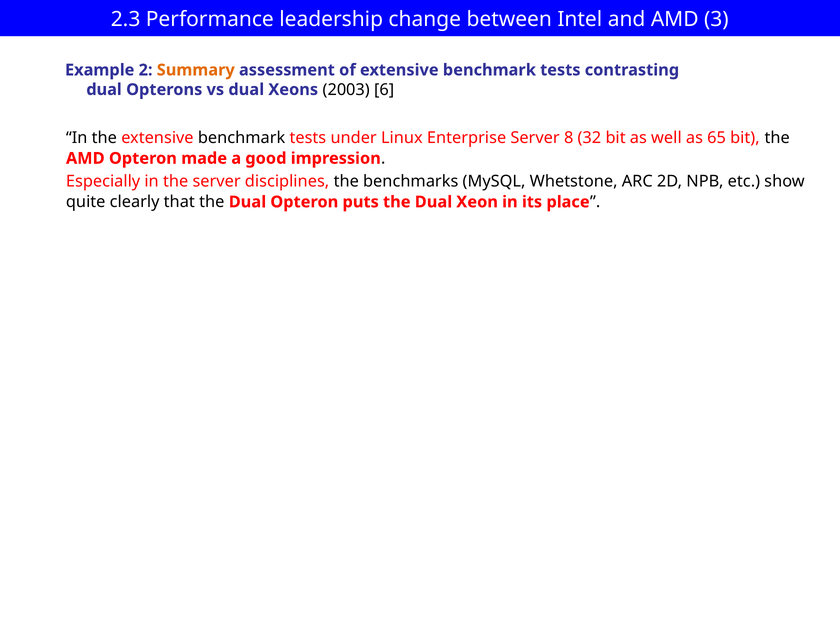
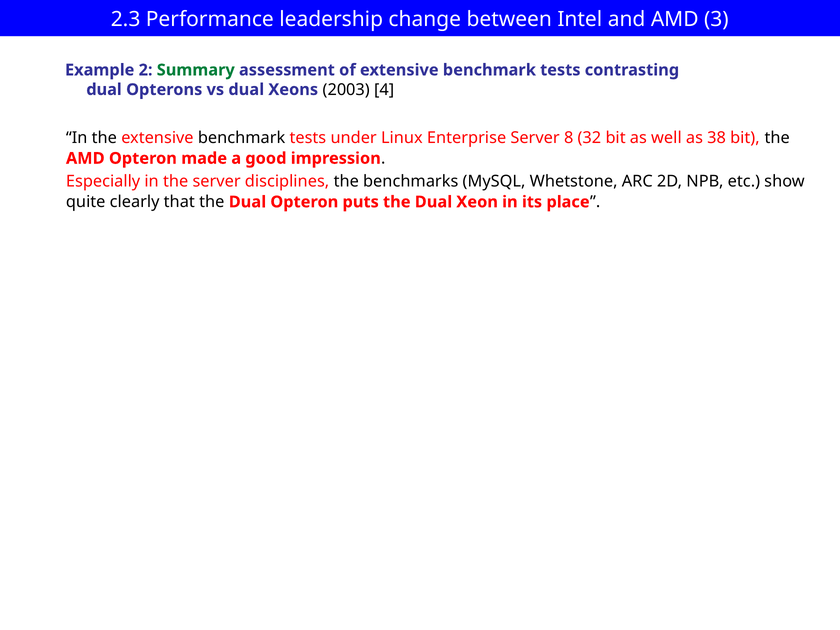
Summary colour: orange -> green (196, 70)
6: 6 -> 4 (384, 90)
65: 65 -> 38 (717, 138)
